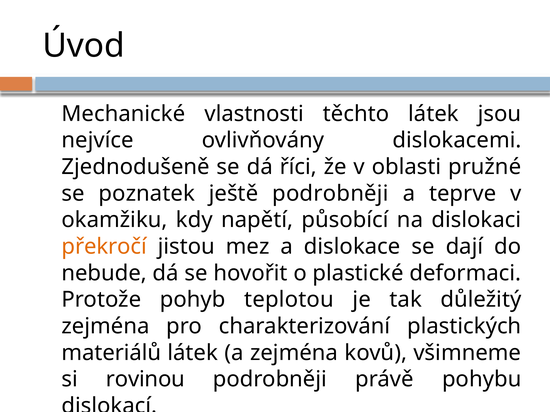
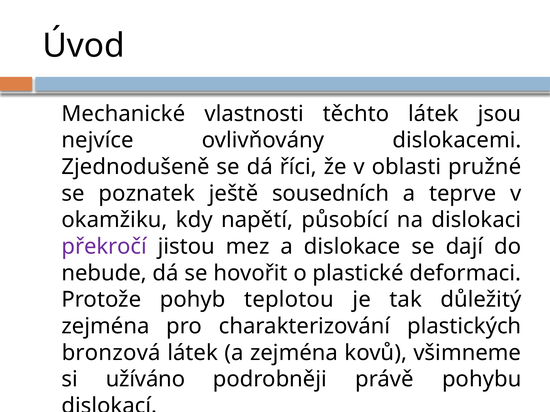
ještě podrobněji: podrobněji -> sousedních (331, 194)
překročí colour: orange -> purple (104, 247)
materiálů: materiálů -> bronzová (111, 353)
rovinou: rovinou -> užíváno (145, 380)
